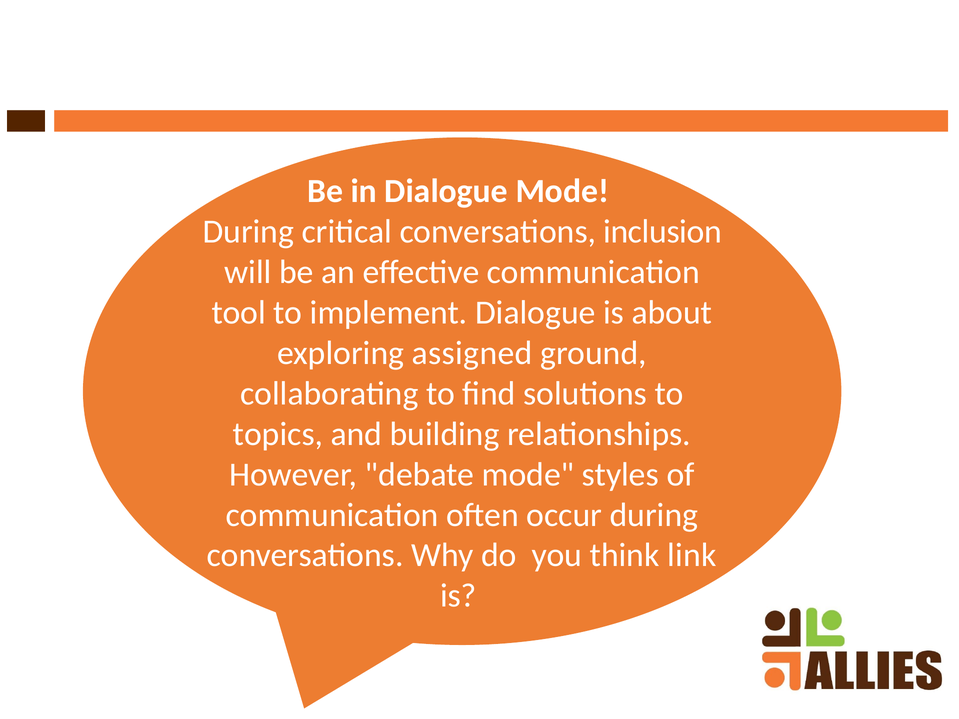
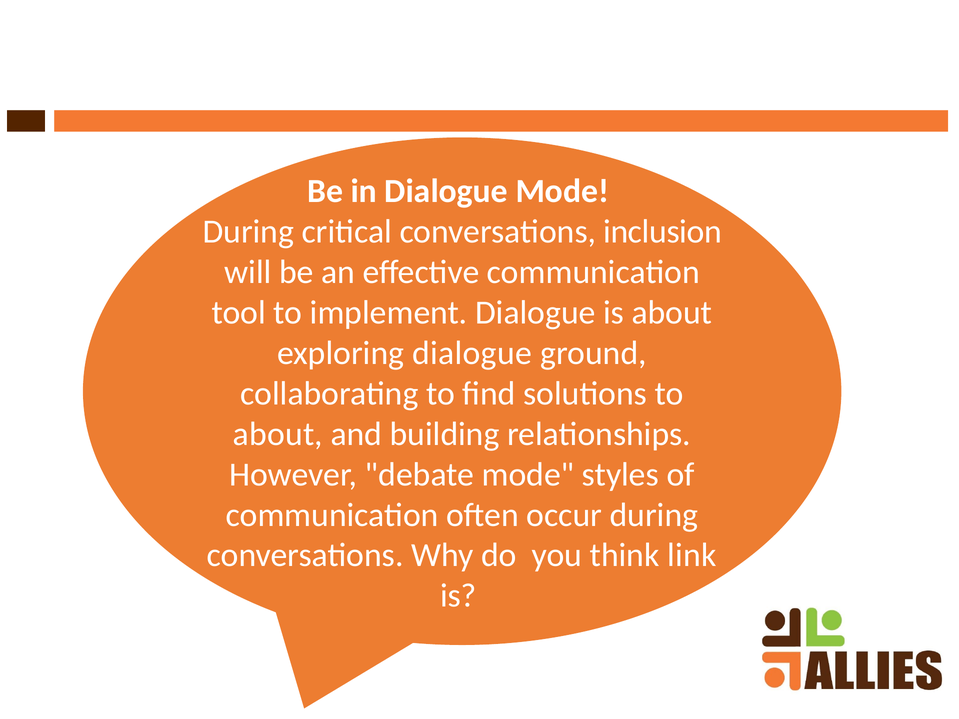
exploring assigned: assigned -> dialogue (472, 353)
topics: topics -> about (278, 434)
